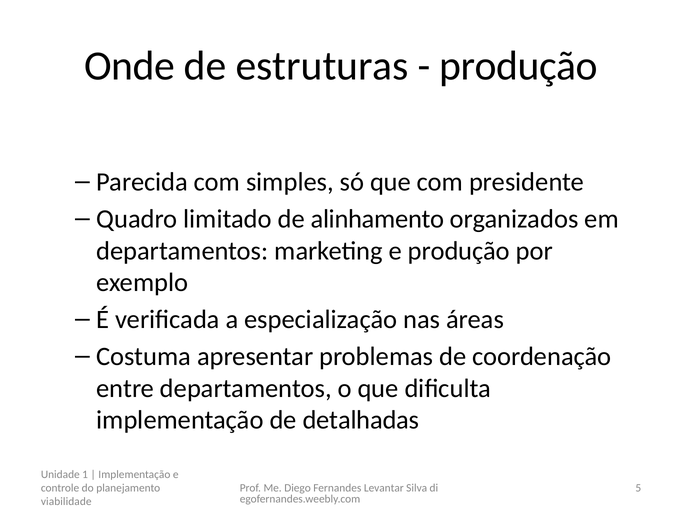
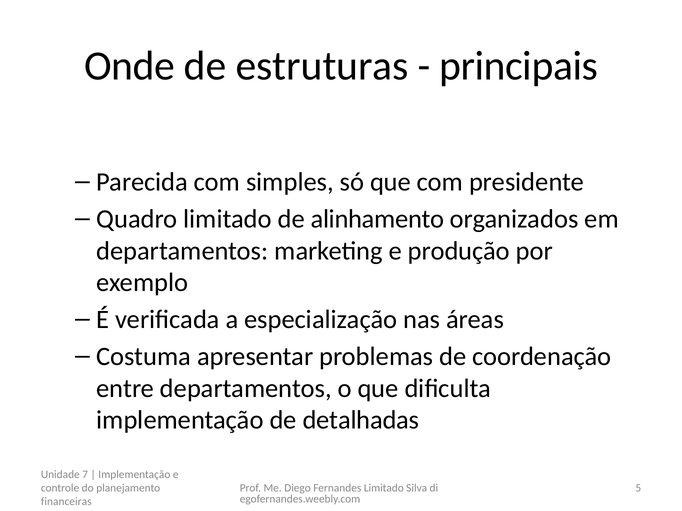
produção: produção -> principais (519, 66)
1: 1 -> 7 (85, 475)
Fernandes Levantar: Levantar -> Limitado (384, 488)
viabilidade: viabilidade -> financeiras (66, 502)
